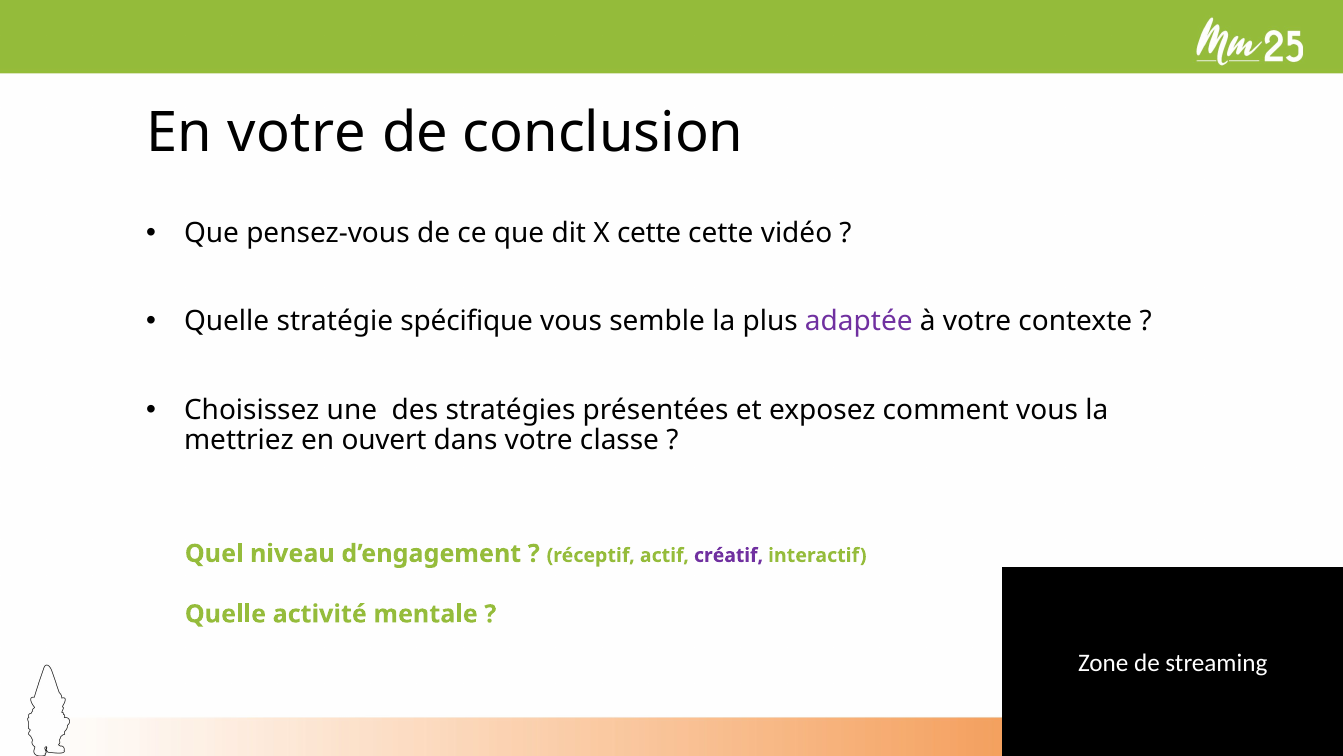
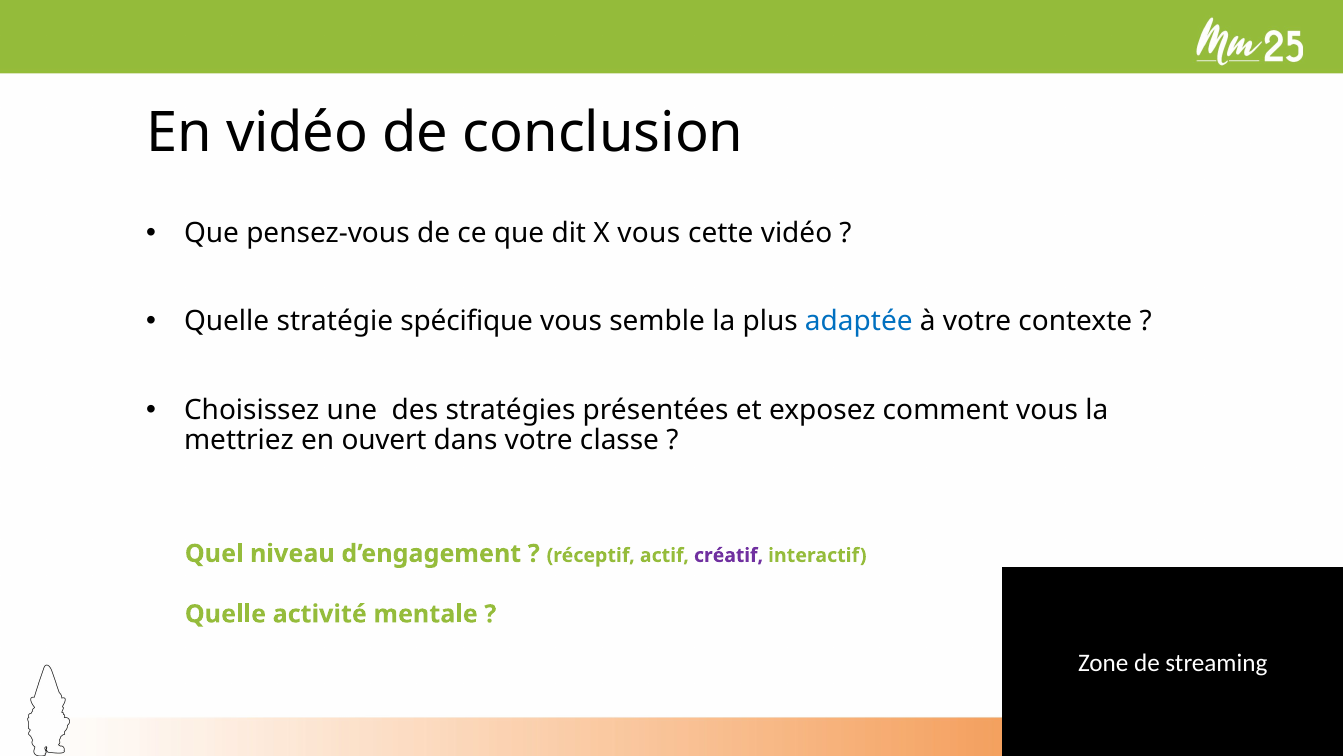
En votre: votre -> vidéo (297, 133)
X cette: cette -> vous (649, 233)
adaptée colour: purple -> blue (859, 321)
